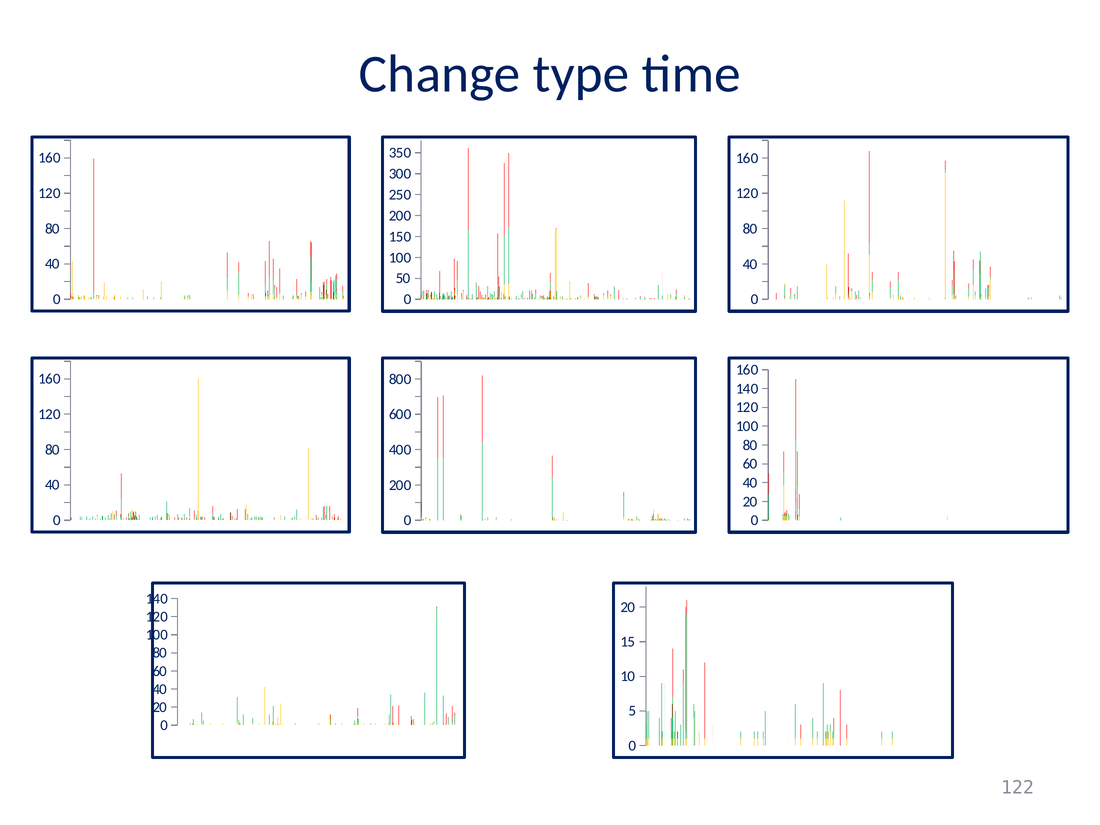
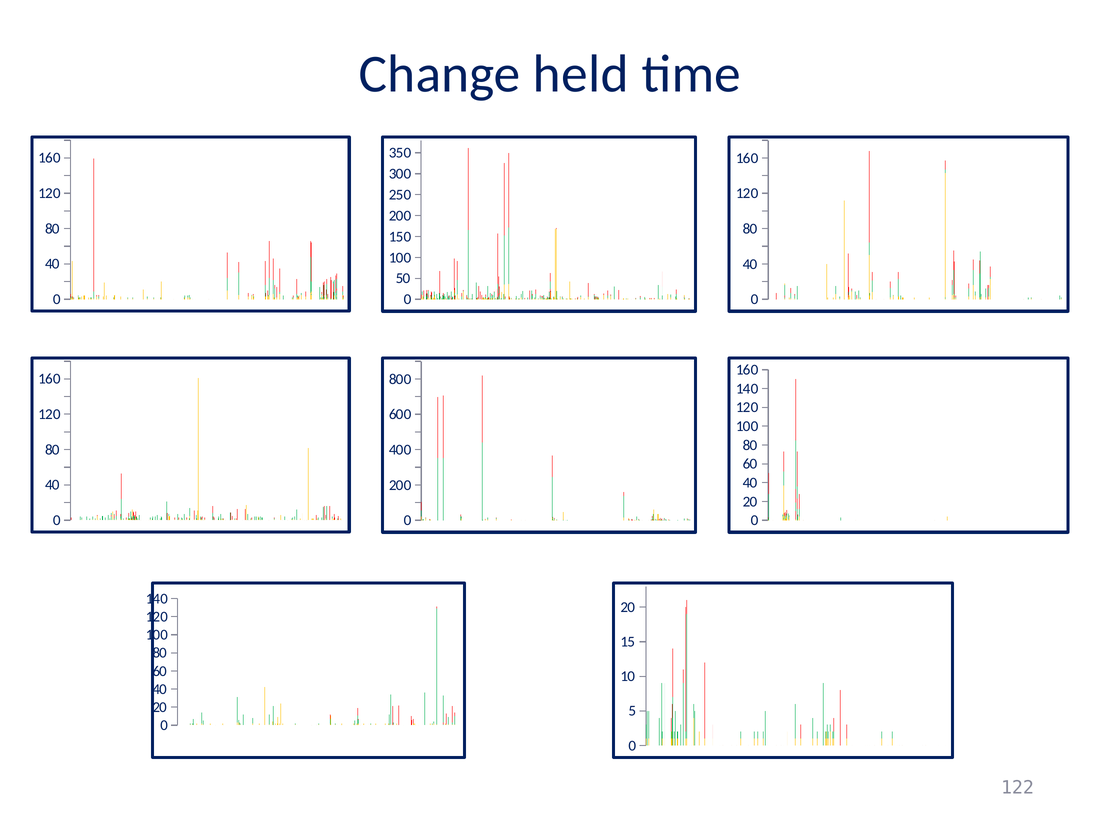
type: type -> held (581, 74)
